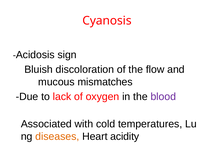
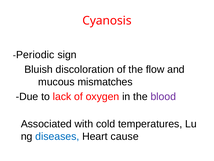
Acidosis: Acidosis -> Periodic (35, 55)
diseases colour: orange -> blue (57, 136)
acidity: acidity -> cause (125, 136)
